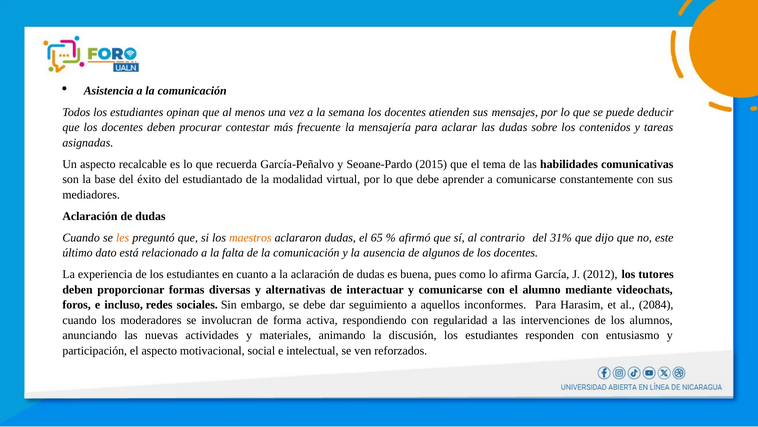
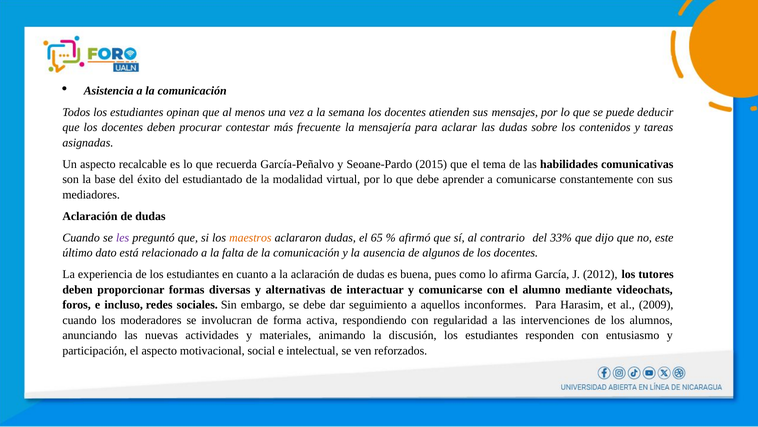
les colour: orange -> purple (123, 237)
31%: 31% -> 33% (561, 237)
2084: 2084 -> 2009 (656, 305)
